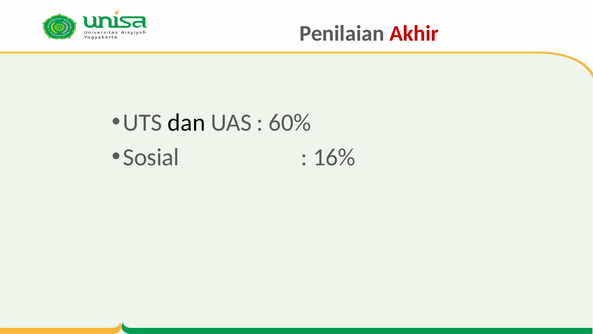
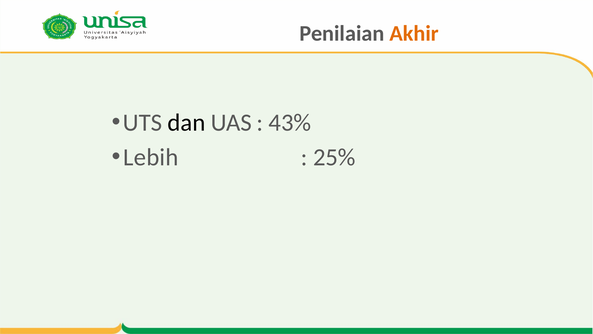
Akhir colour: red -> orange (414, 34)
60%: 60% -> 43% (290, 123)
Sosial: Sosial -> Lebih (151, 157)
16%: 16% -> 25% (334, 157)
